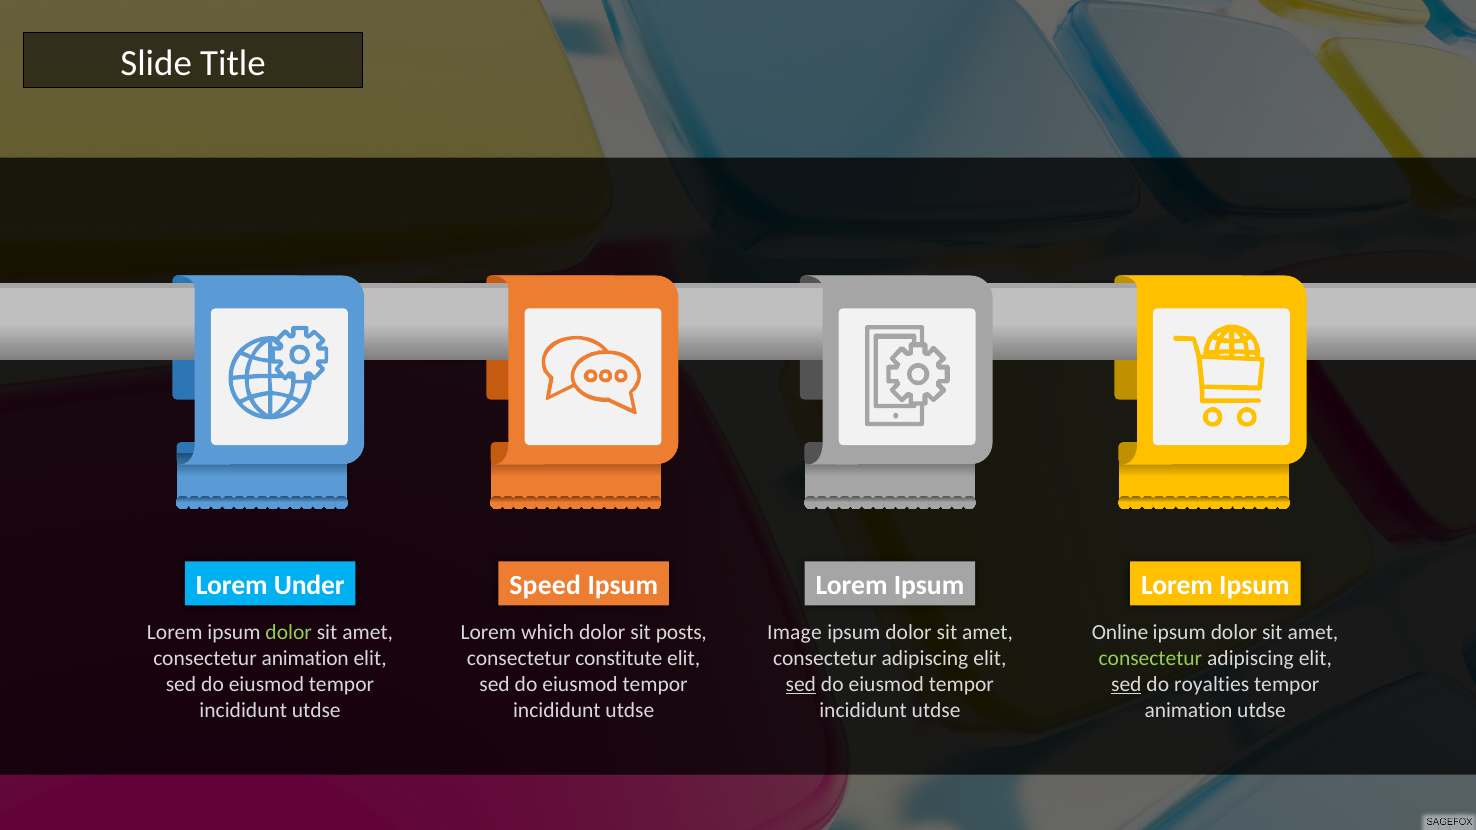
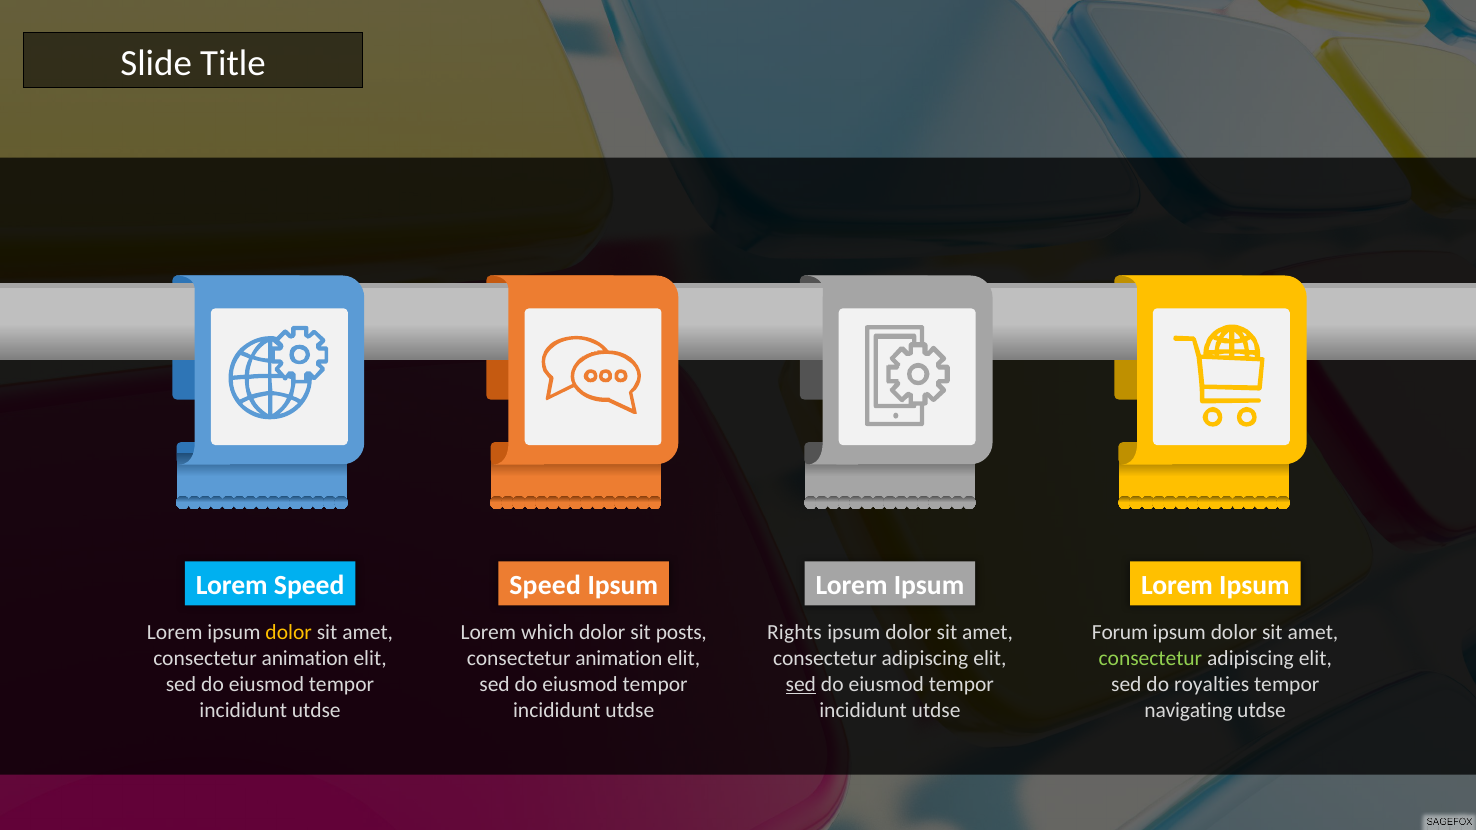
Lorem Under: Under -> Speed (309, 586)
dolor colour: light green -> yellow (289, 633)
Image: Image -> Rights (794, 633)
Online: Online -> Forum (1120, 633)
constitute: constitute -> animation (619, 659)
sed underline: present -> none (1126, 684)
animation: animation -> navigating (1189, 710)
